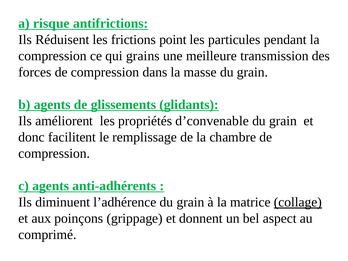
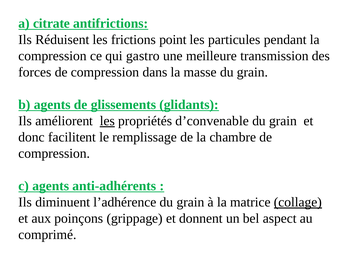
risque: risque -> citrate (52, 23)
grains: grains -> gastro (143, 56)
les underline: none -> present (107, 121)
